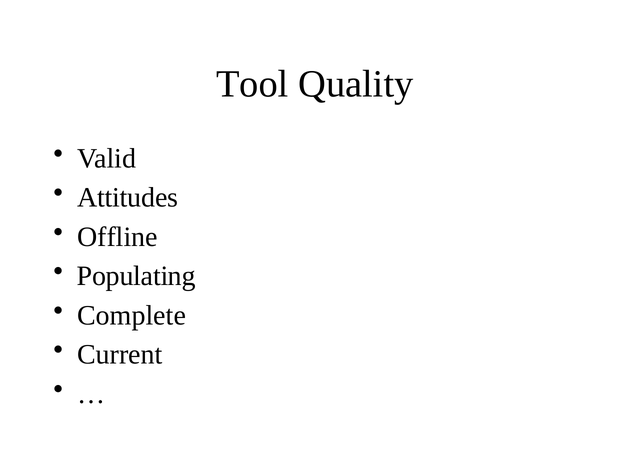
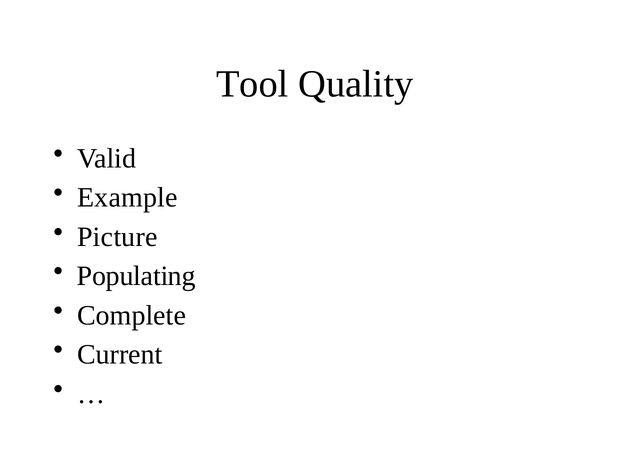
Attitudes: Attitudes -> Example (127, 198)
Offline: Offline -> Picture (117, 237)
